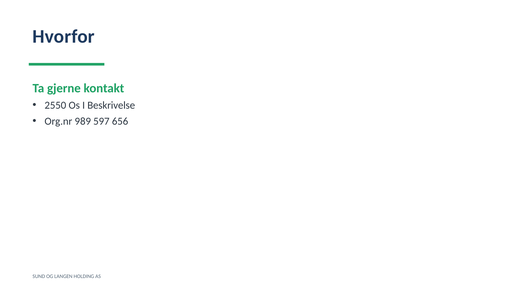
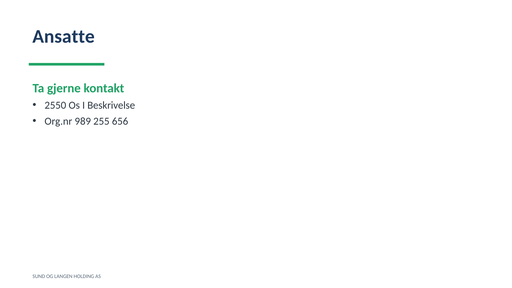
Hvorfor: Hvorfor -> Ansatte (64, 37)
597: 597 -> 255 (101, 121)
